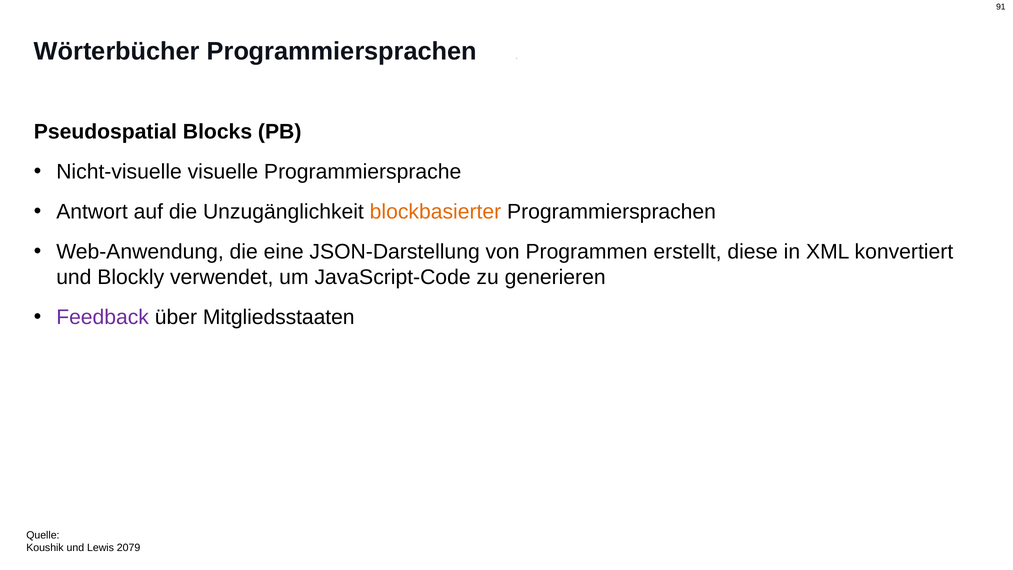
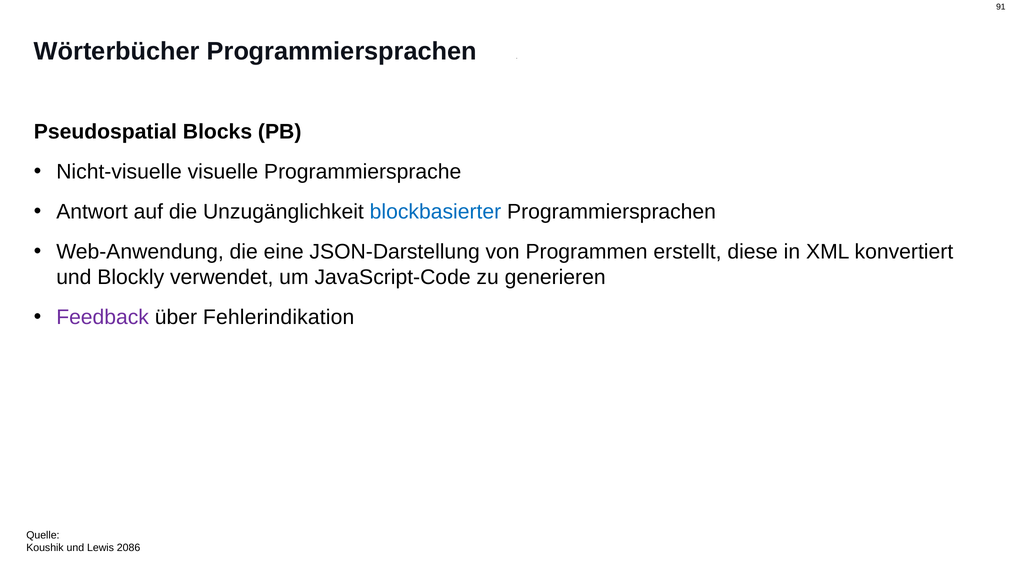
blockbasierter colour: orange -> blue (435, 212)
Mitgliedsstaaten: Mitgliedsstaaten -> Fehlerindikation (279, 317)
2079: 2079 -> 2086 (129, 548)
